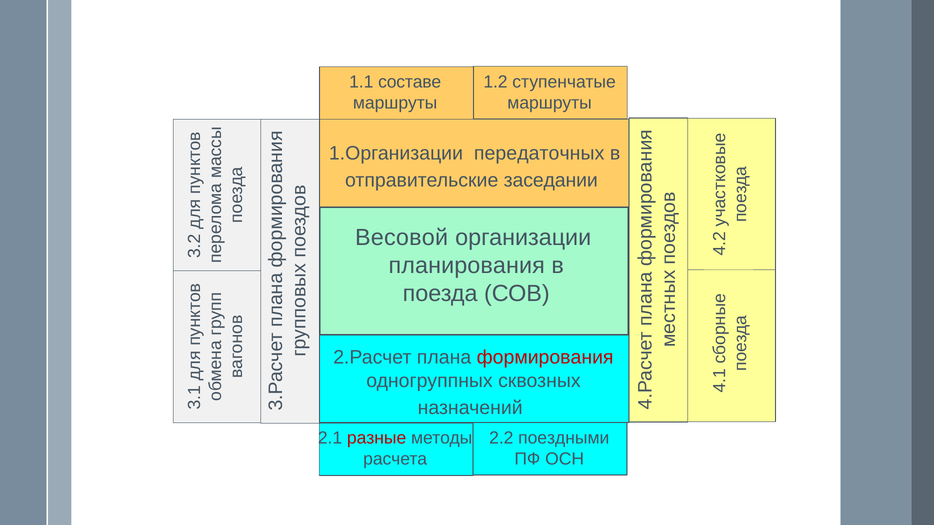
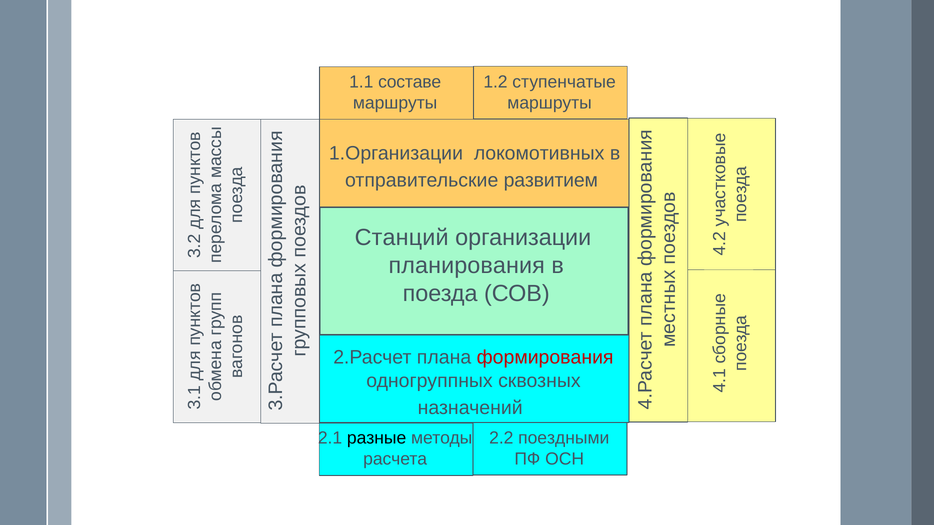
передаточных: передаточных -> локомотивных (539, 153)
заседании: заседании -> развитием (551, 181)
Весовой: Весовой -> Станций (402, 238)
разные colour: red -> black (377, 439)
